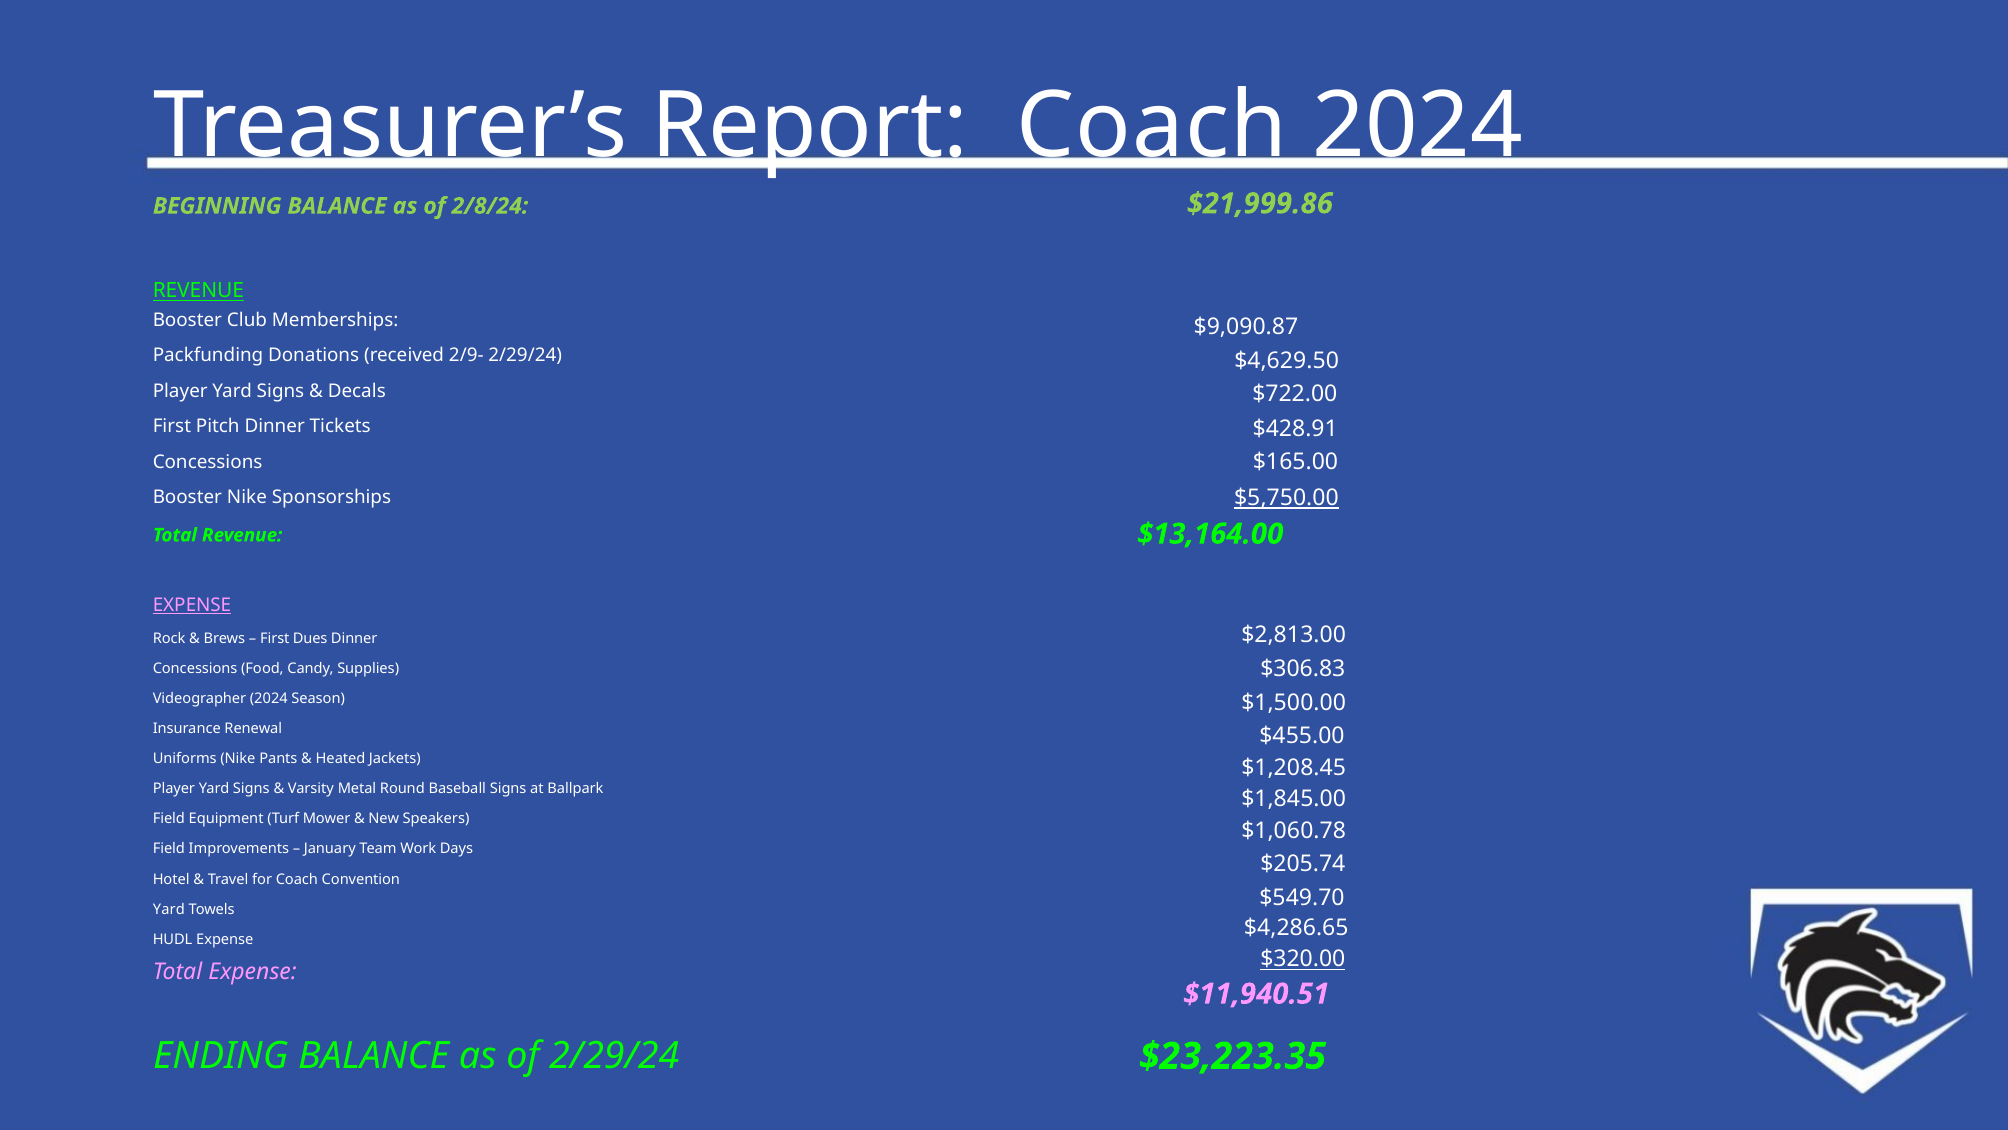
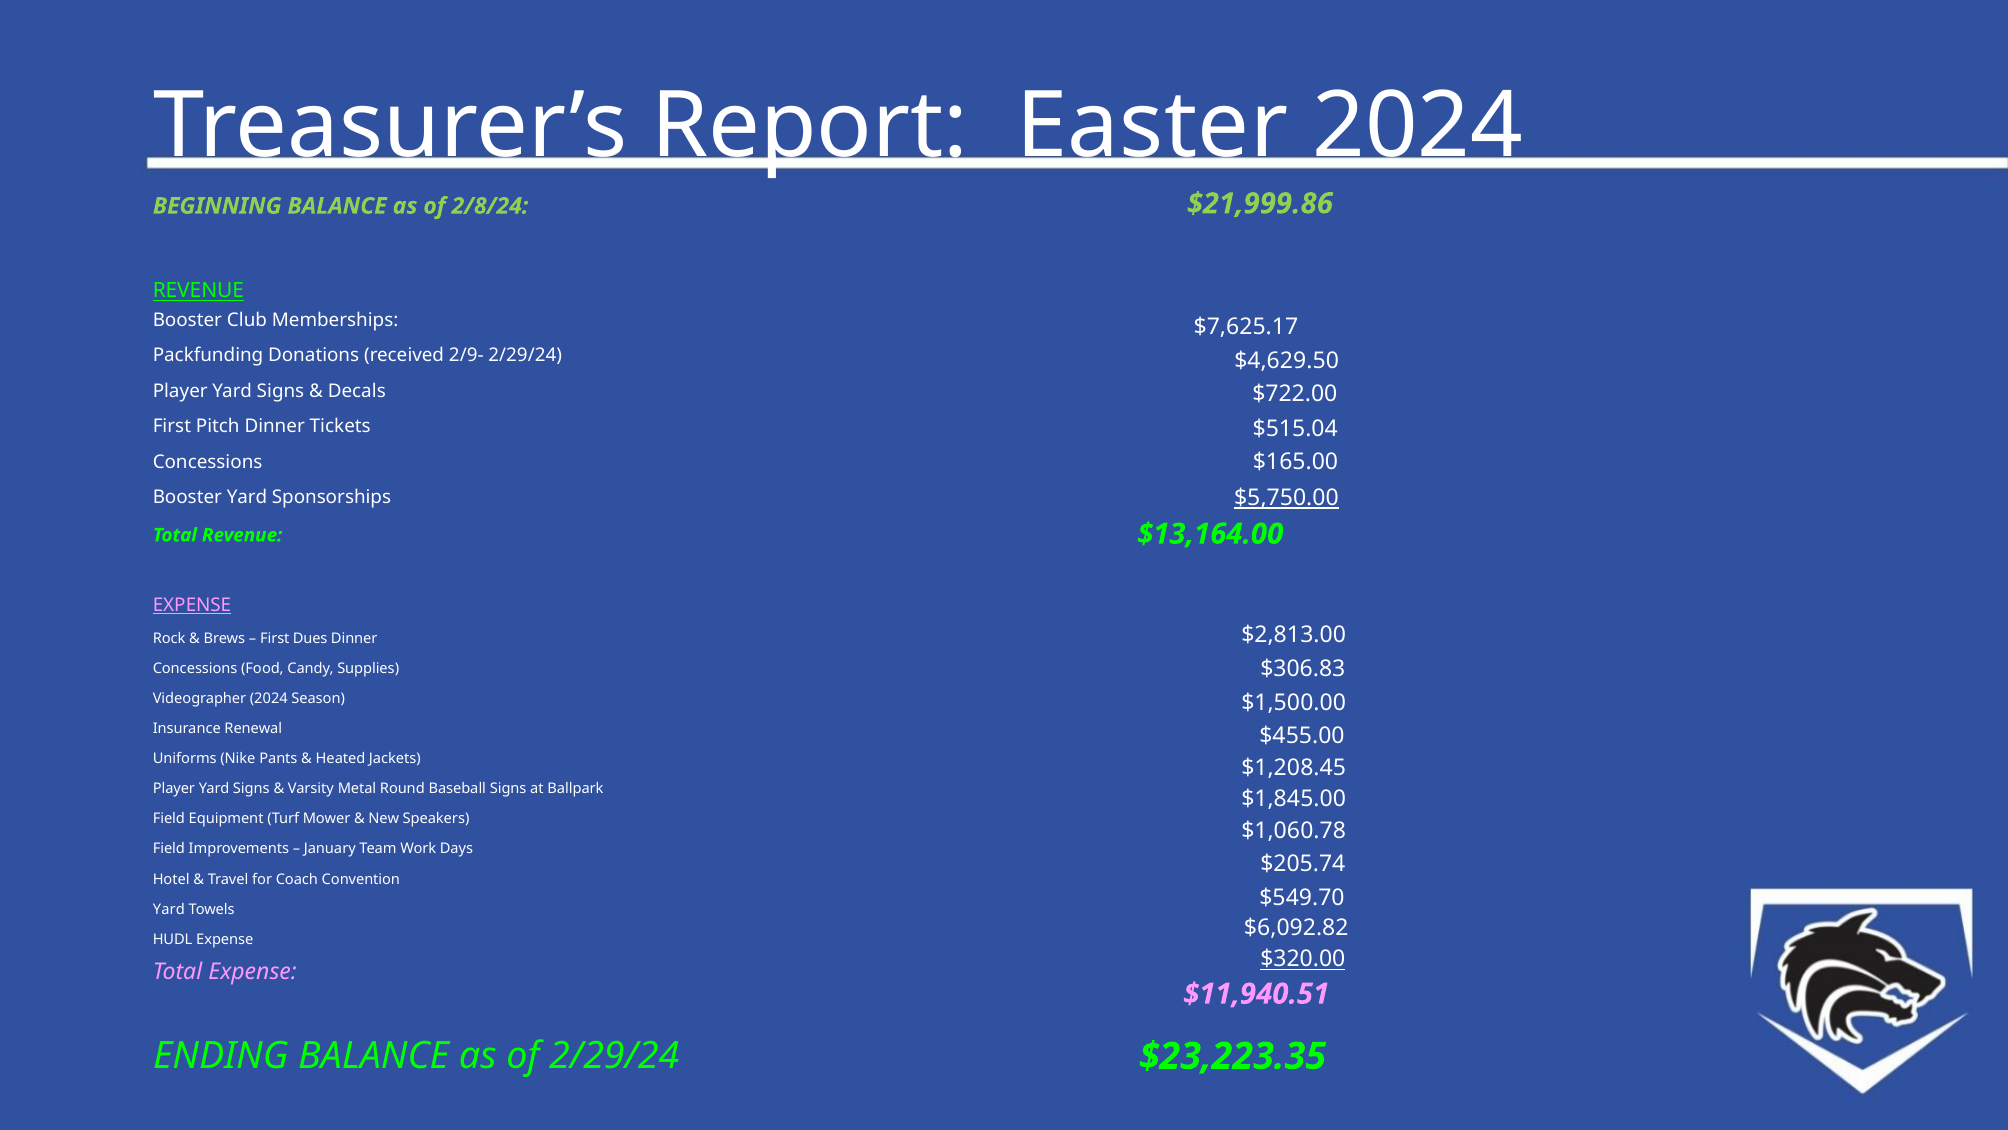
Report Coach: Coach -> Easter (1152, 126)
$9,090.87: $9,090.87 -> $7,625.17 (1246, 327)
$428.91: $428.91 -> $515.04 (1295, 429)
Booster Nike: Nike -> Yard (247, 497)
$4,286.65: $4,286.65 -> $6,092.82 (1296, 928)
